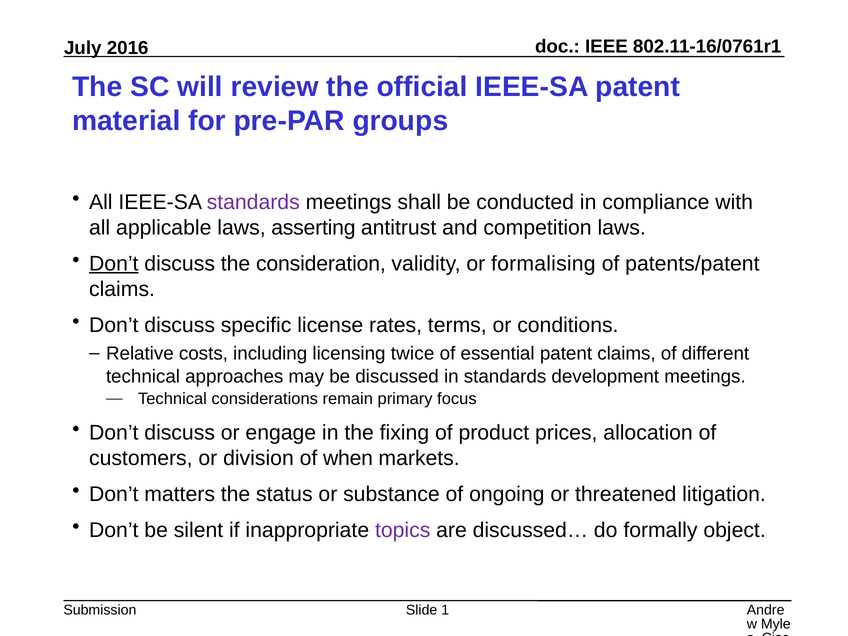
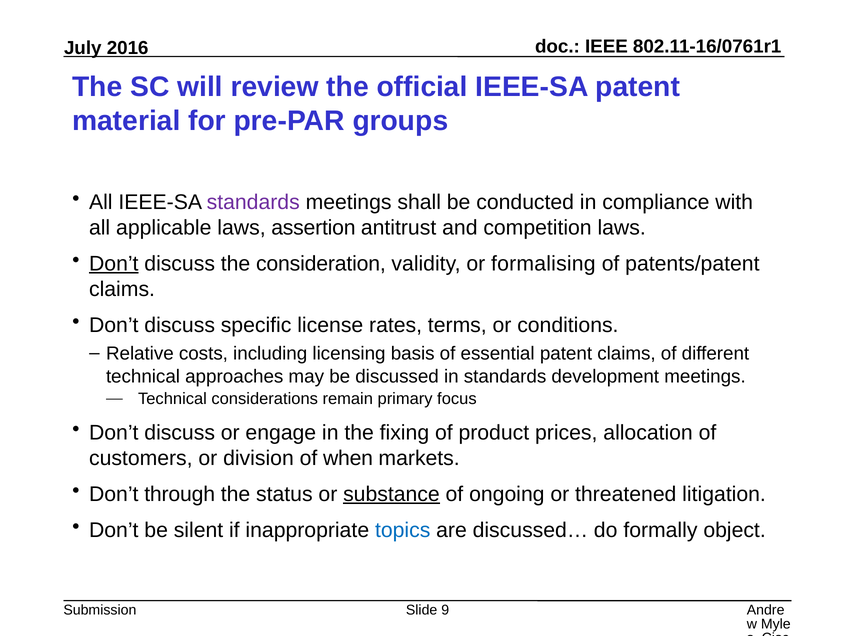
asserting: asserting -> assertion (313, 228)
twice: twice -> basis (413, 354)
matters: matters -> through (180, 494)
substance underline: none -> present (391, 494)
topics colour: purple -> blue (403, 530)
1: 1 -> 9 (445, 610)
